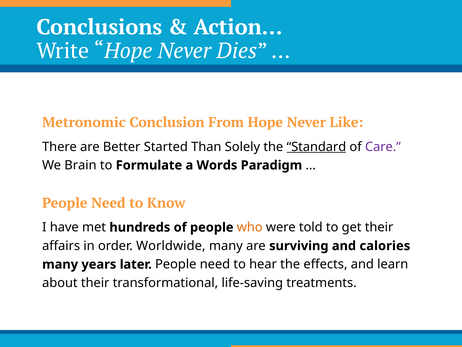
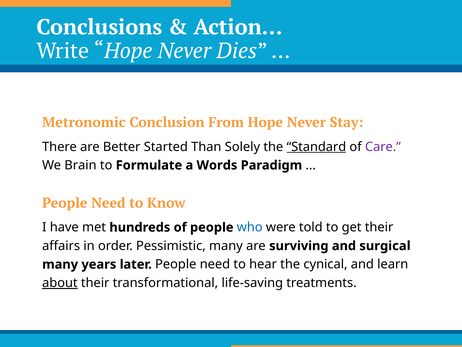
Like: Like -> Stay (346, 122)
who colour: orange -> blue (250, 227)
Worldwide: Worldwide -> Pessimistic (171, 246)
calories: calories -> surgical (385, 246)
effects: effects -> cynical (326, 264)
about underline: none -> present (60, 283)
